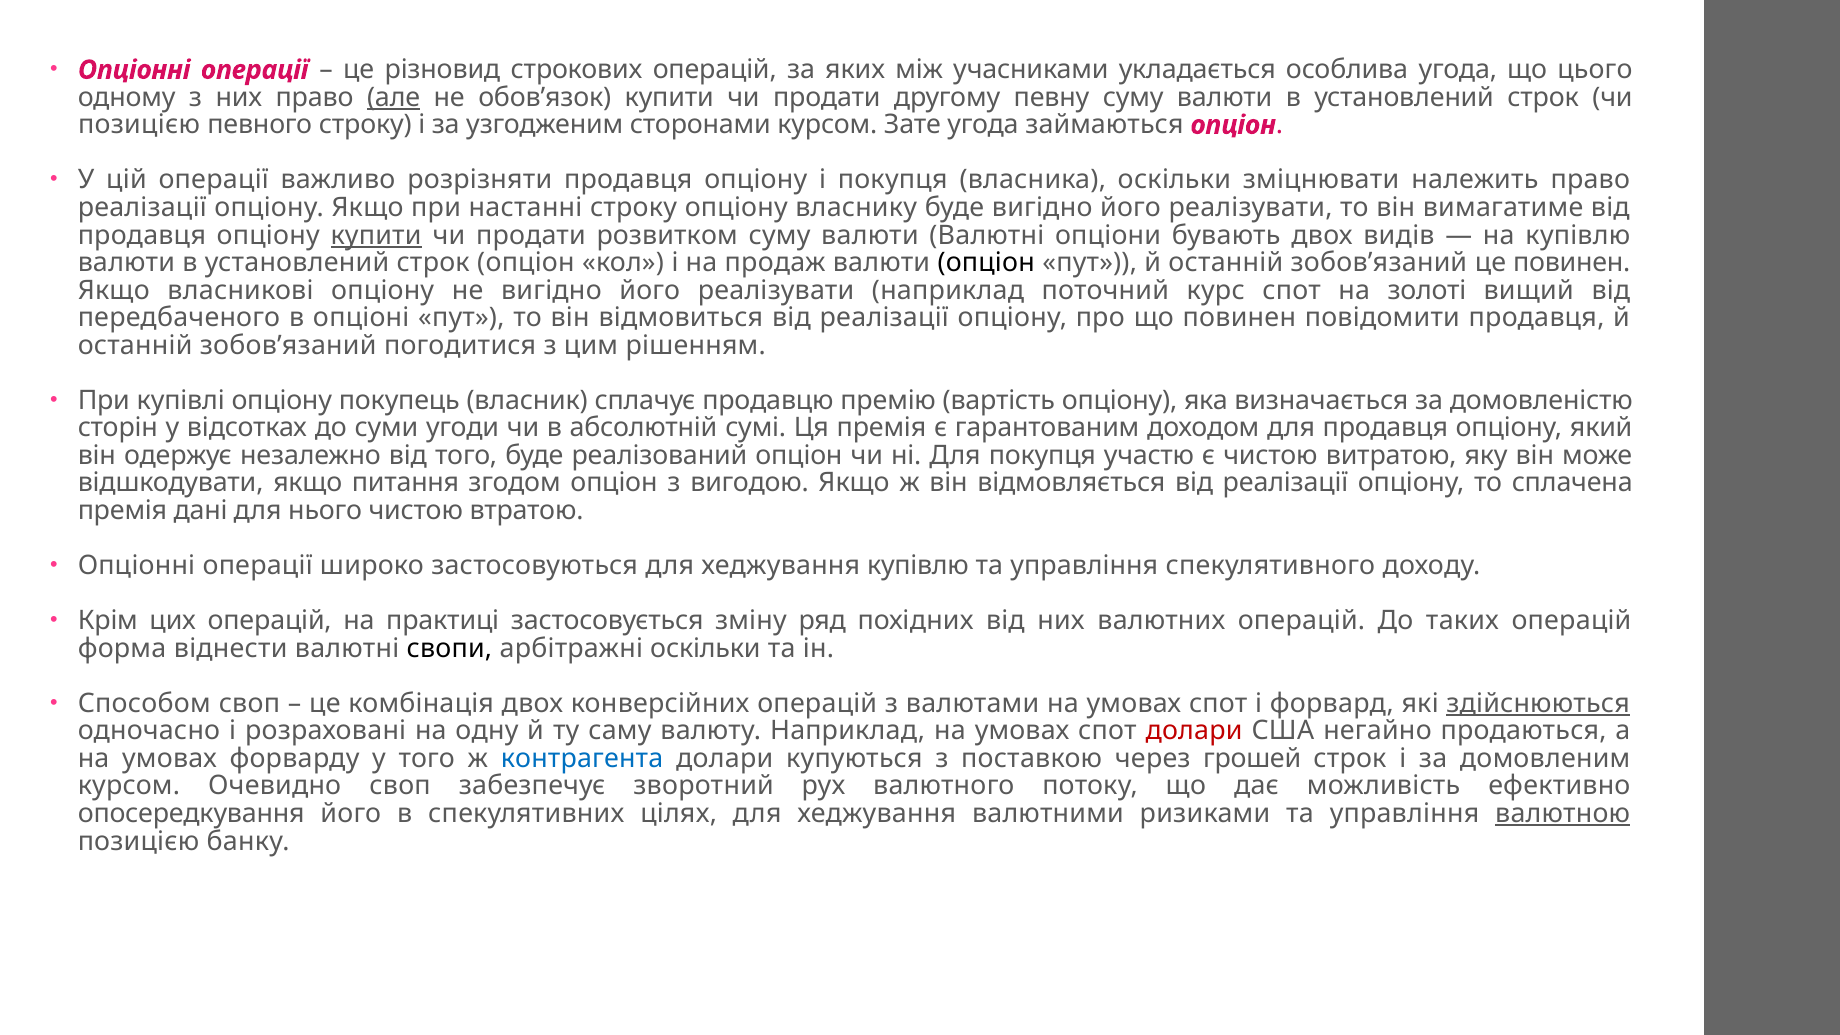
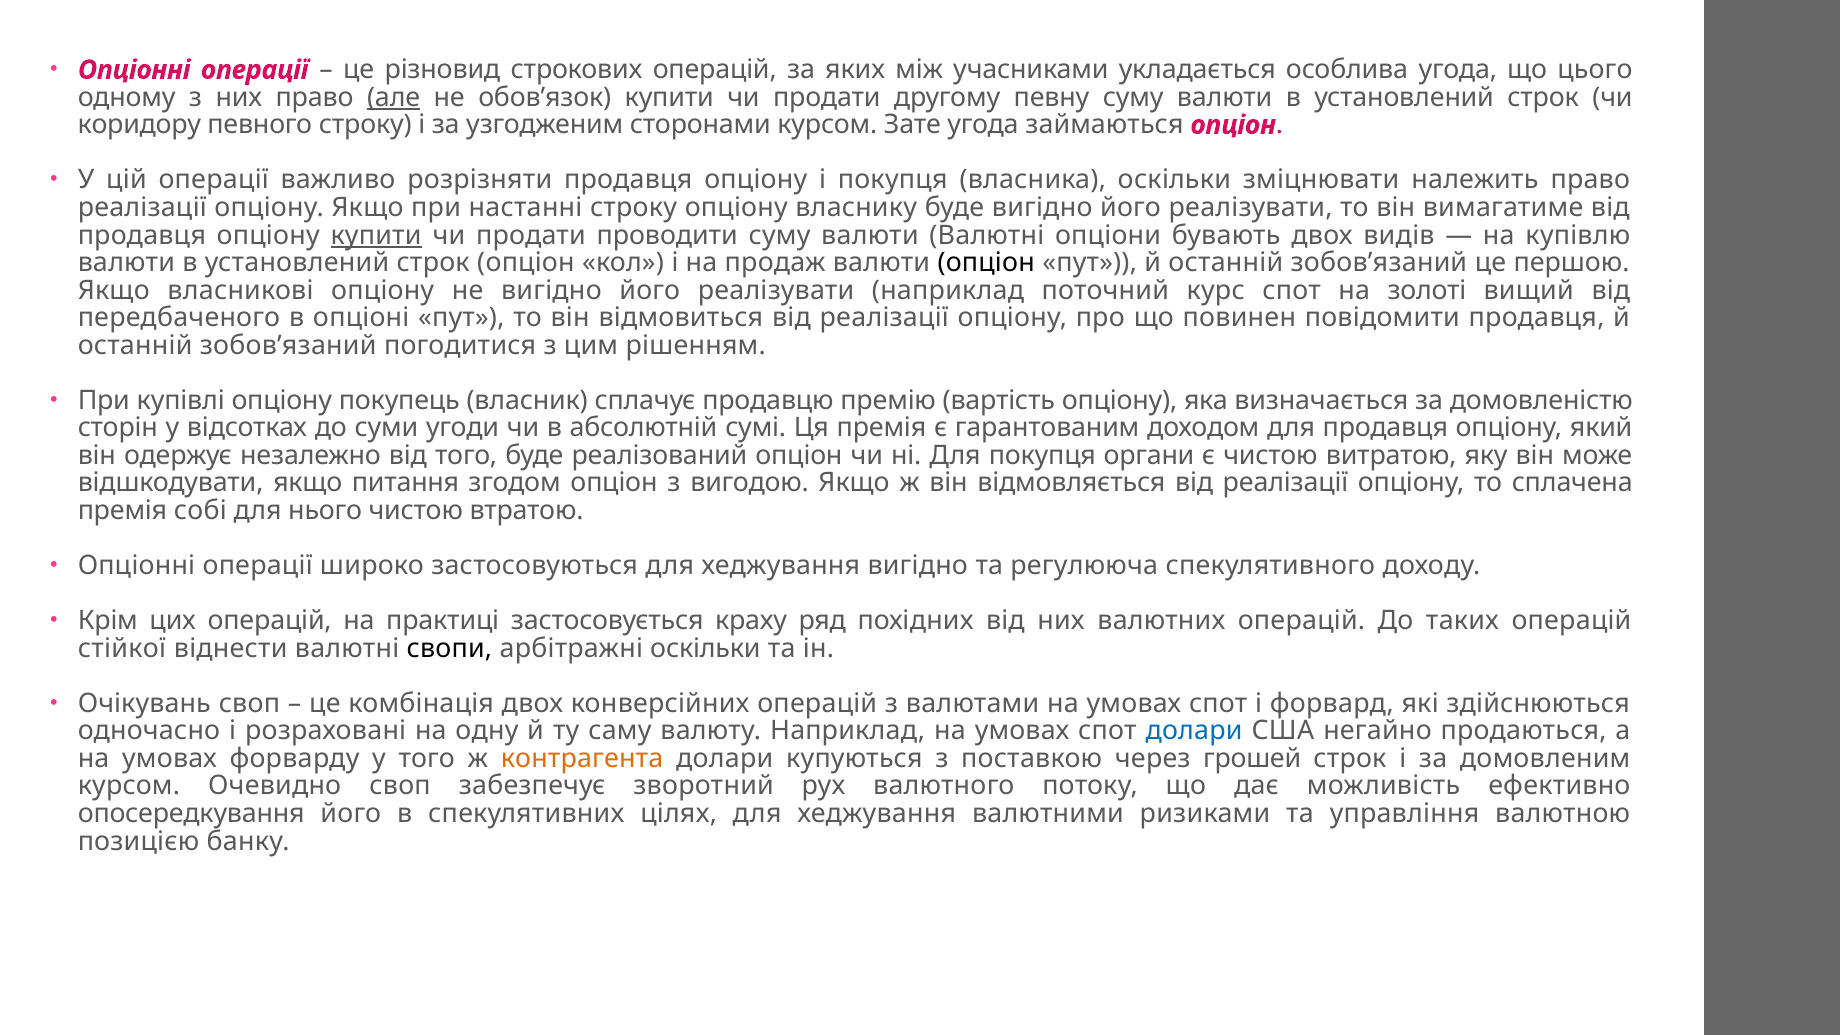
позицією: позицією -> коридору (139, 125)
розвитком: розвитком -> проводити (667, 235)
це повинен: повинен -> першою (1572, 263)
участю: участю -> органи (1149, 456)
дані: дані -> собі (200, 511)
хеджування купівлю: купівлю -> вигідно (918, 566)
управління: управління -> регулююча (1084, 566)
зміну: зміну -> краху (751, 621)
форма: форма -> стійкої (122, 648)
Способом: Способом -> Очікувань (144, 703)
здійснюються underline: present -> none (1538, 703)
долари colour: red -> blue (1194, 731)
контрагента colour: blue -> orange (582, 759)
валютною underline: present -> none (1563, 814)
